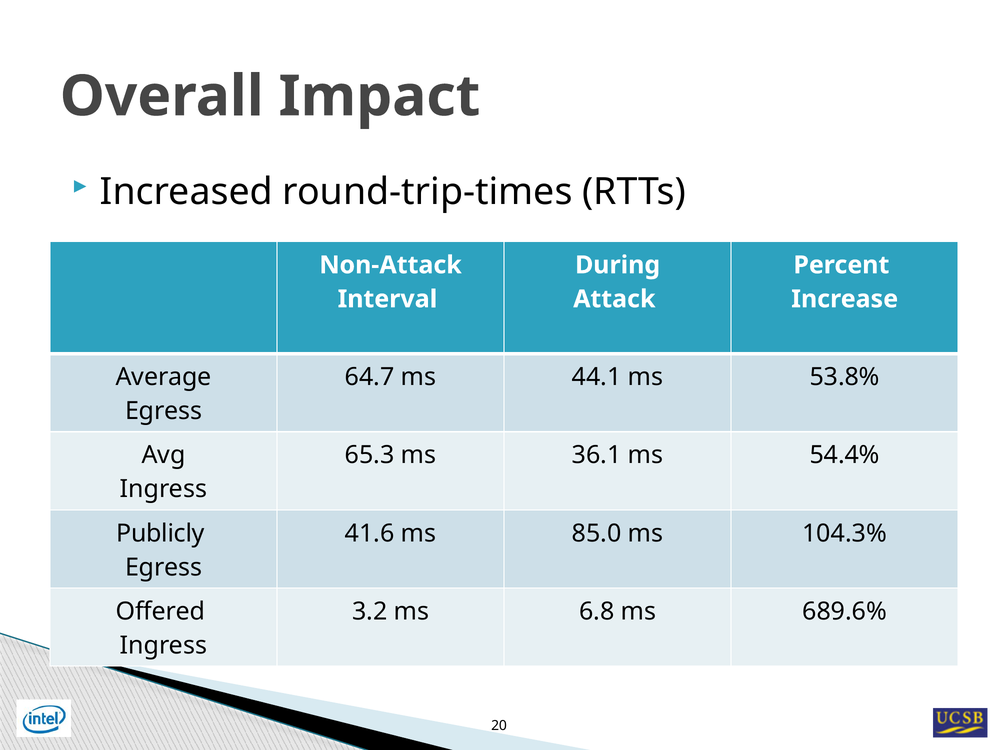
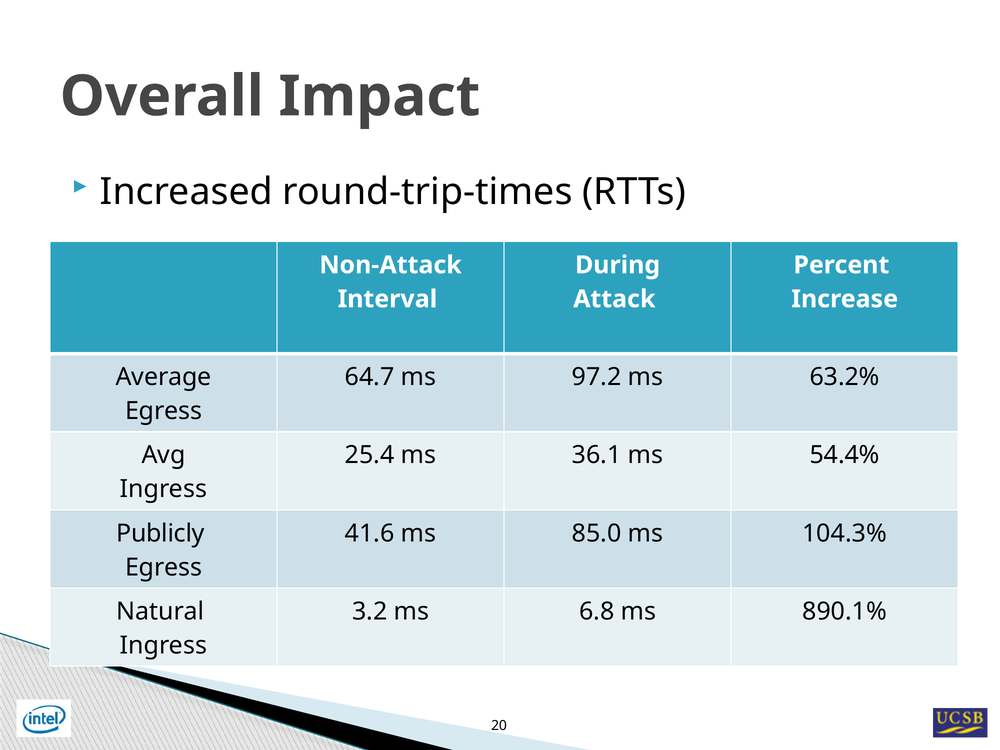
44.1: 44.1 -> 97.2 (597, 377)
53.8%: 53.8% -> 63.2% (845, 377)
65.3: 65.3 -> 25.4 (370, 455)
Offered: Offered -> Natural (160, 611)
689.6%: 689.6% -> 890.1% (845, 611)
